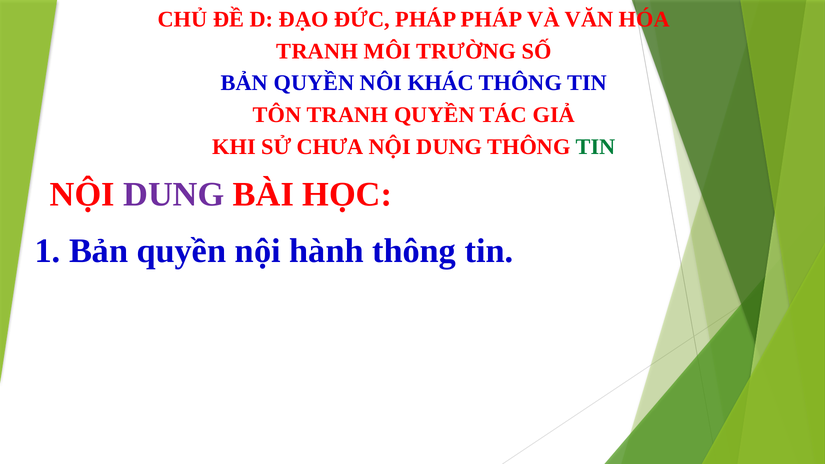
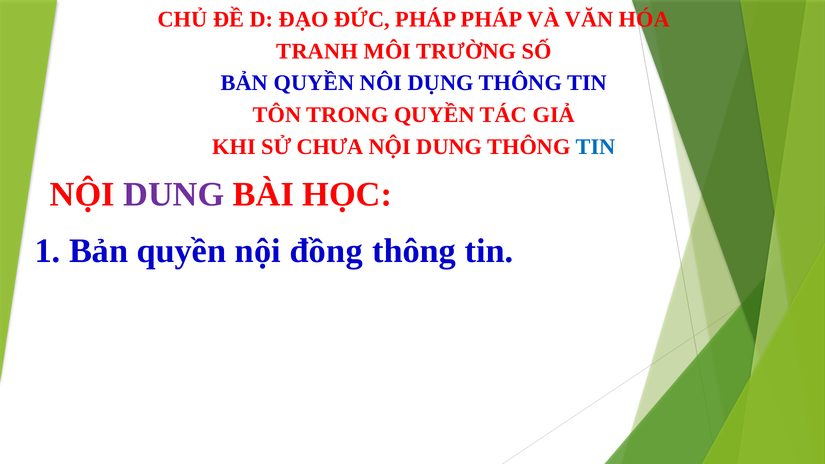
KHÁC: KHÁC -> DỤNG (441, 83)
TÔN TRANH: TRANH -> TRONG (347, 115)
TIN colour: green -> blue (596, 147)
hành: hành -> đồng (326, 251)
